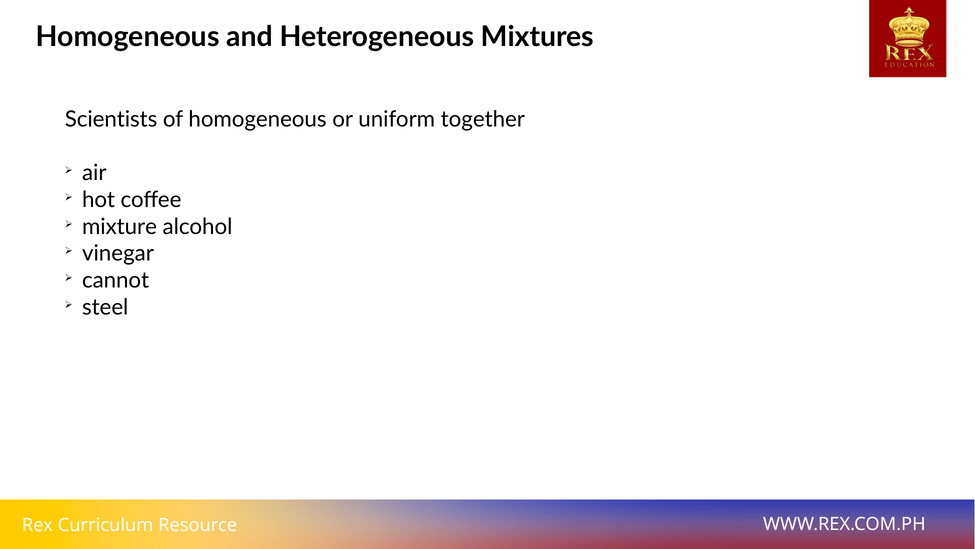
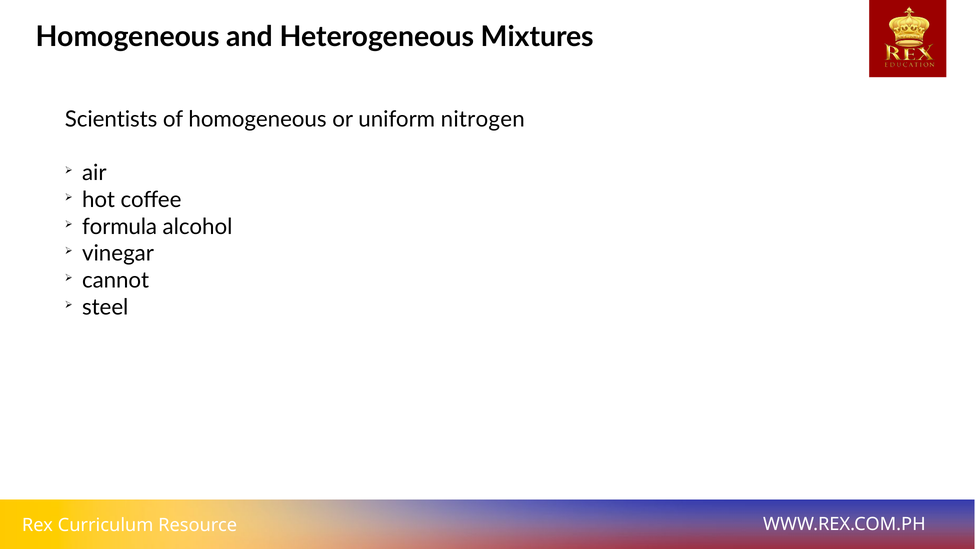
together: together -> nitrogen (483, 119)
mixture: mixture -> formula (120, 227)
